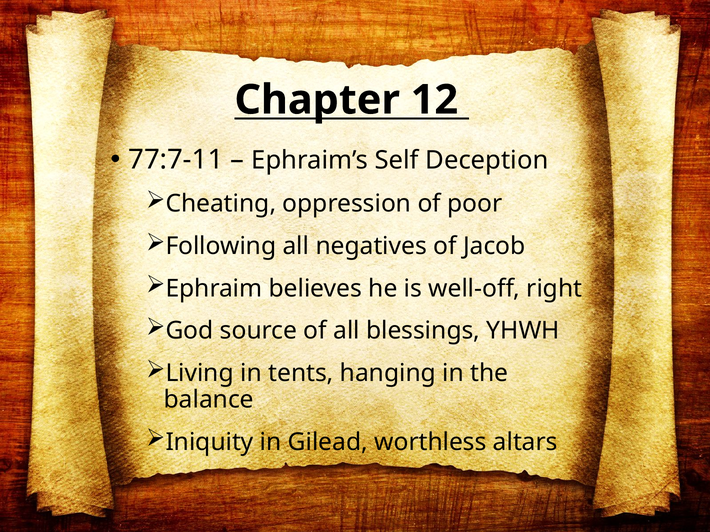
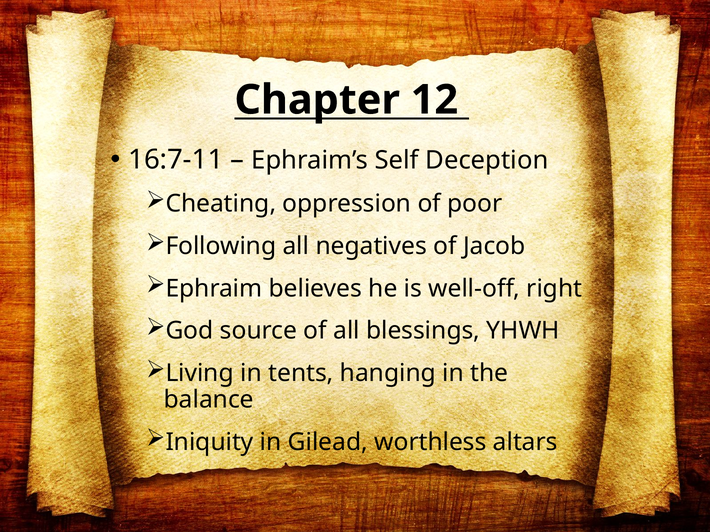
77:7-11: 77:7-11 -> 16:7-11 (176, 160)
